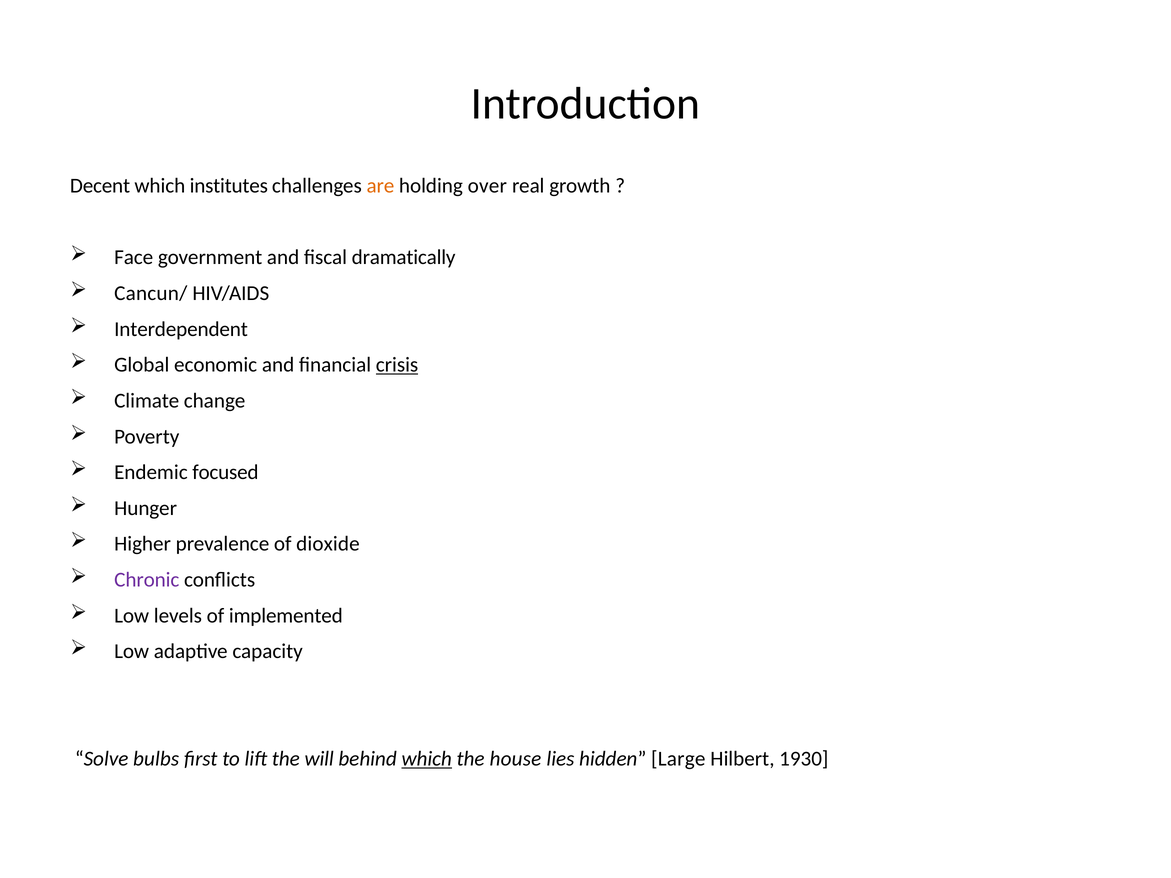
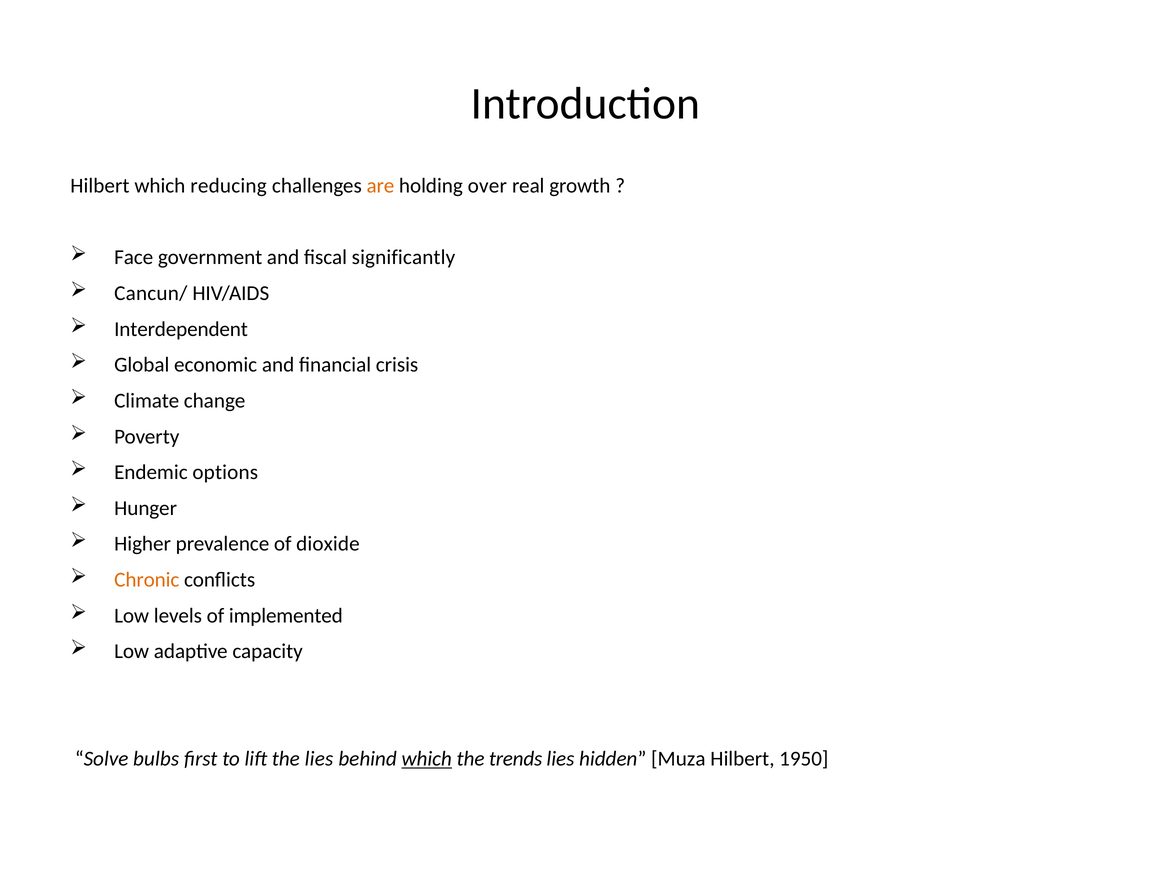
Decent: Decent -> Hilbert (100, 186)
institutes: institutes -> reducing (229, 186)
dramatically: dramatically -> significantly (403, 258)
crisis underline: present -> none (397, 365)
focused: focused -> options (225, 472)
Chronic colour: purple -> orange (147, 580)
the will: will -> lies (319, 759)
house: house -> trends (516, 759)
Large: Large -> Muza (678, 759)
1930: 1930 -> 1950 (804, 759)
